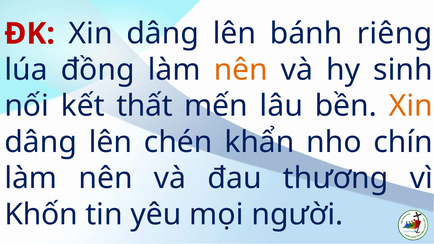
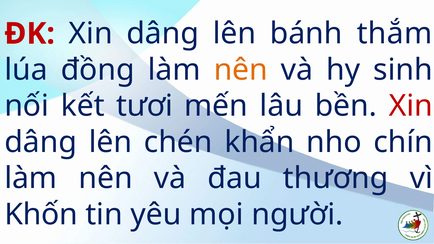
riêng: riêng -> thắm (394, 34)
thất: thất -> tươi (145, 106)
Xin colour: orange -> red (411, 106)
